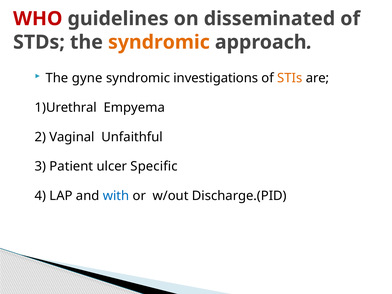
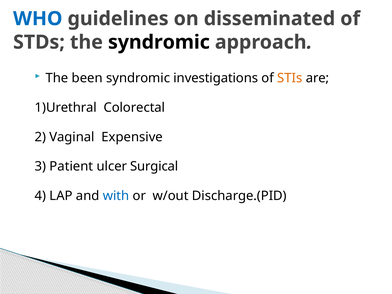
WHO colour: red -> blue (38, 19)
syndromic colour: orange -> black (159, 42)
gyne: gyne -> been (87, 78)
Empyema: Empyema -> Colorectal (134, 108)
Unfaithful: Unfaithful -> Expensive (132, 137)
Specific: Specific -> Surgical (154, 166)
